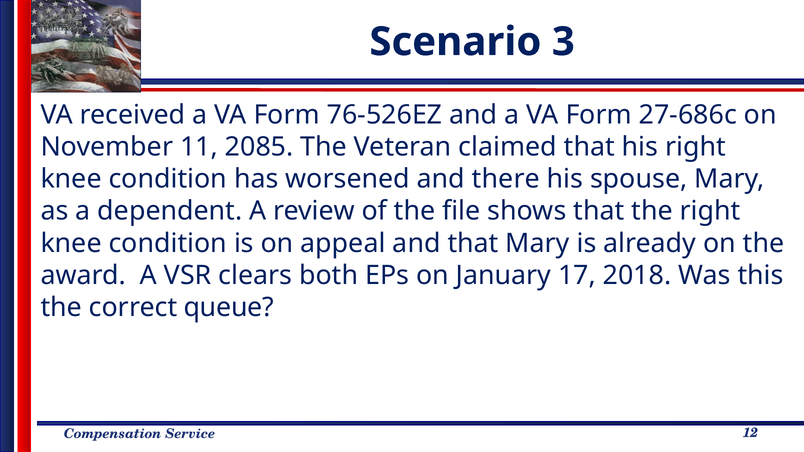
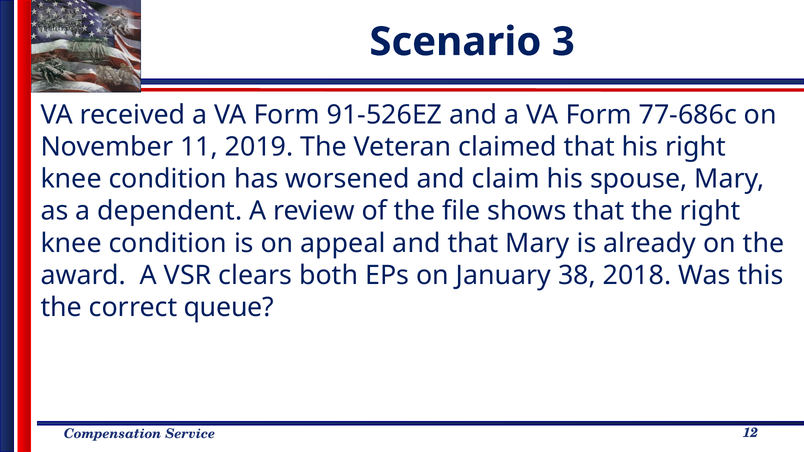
76-526EZ: 76-526EZ -> 91-526EZ (385, 115)
27-686c: 27-686c -> 77-686c (688, 115)
2085: 2085 -> 2019 (259, 147)
there: there -> claim (506, 179)
17: 17 -> 38 (577, 276)
